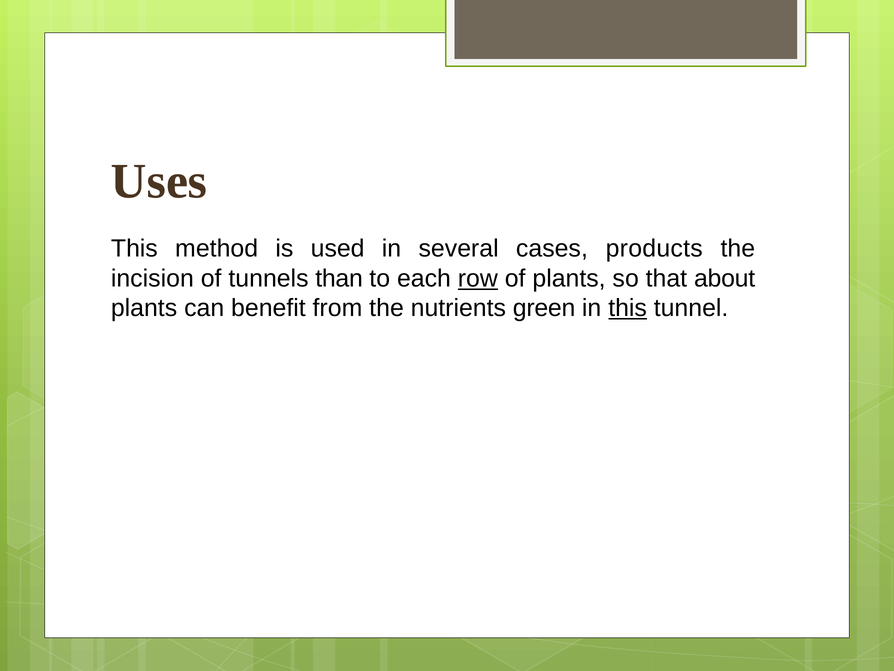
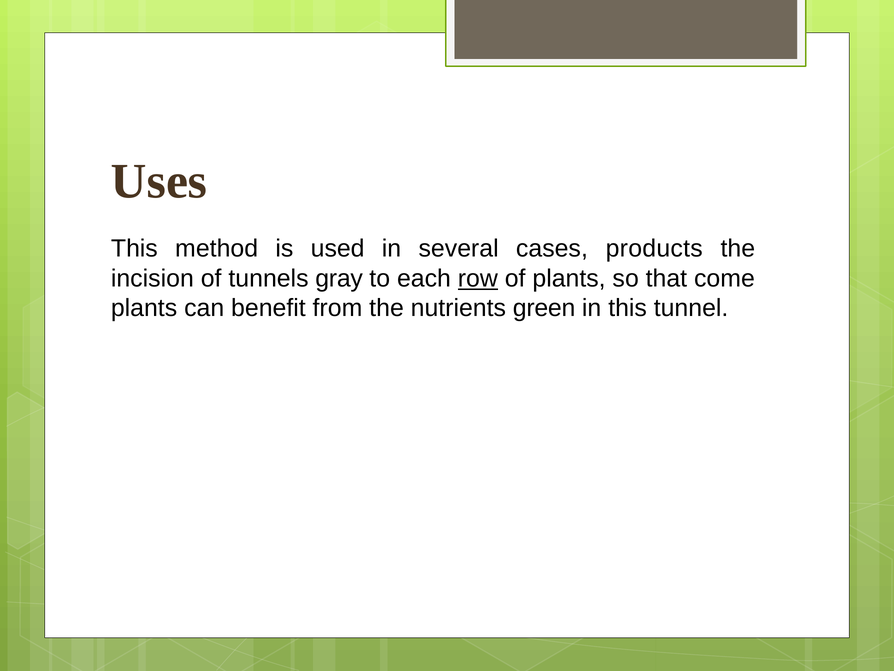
than: than -> gray (339, 278)
about: about -> come (724, 278)
this underline: present -> none (628, 308)
